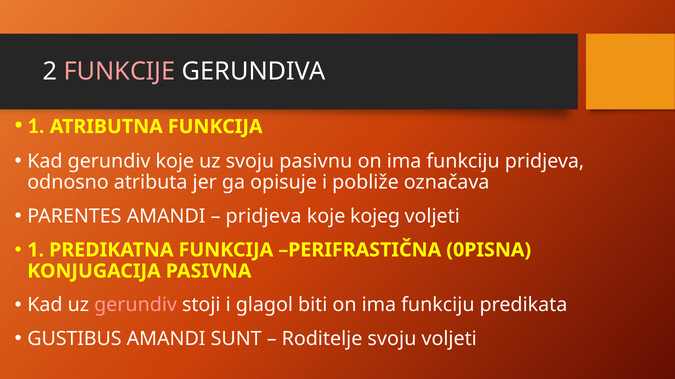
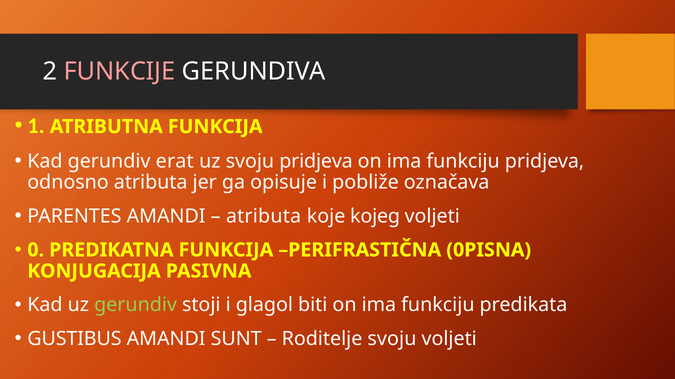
gerundiv koje: koje -> erat (175, 161)
svoju pasivnu: pasivnu -> pridjeva (316, 161)
pridjeva: pridjeva -> atributa (264, 216)
1: 1 -> 0 (36, 250)
gerundiv colour: pink -> light green (136, 305)
